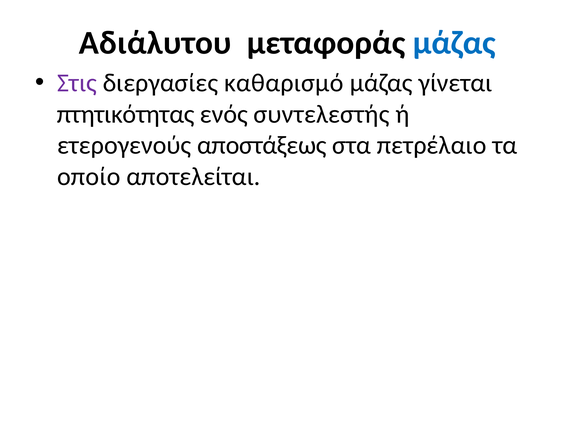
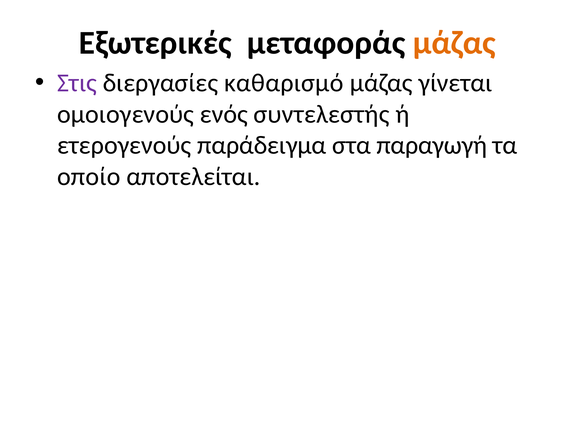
Αδιάλυτου: Αδιάλυτου -> Εξωτερικές (155, 43)
μάζας colour: blue -> orange (454, 43)
πτητικότητας: πτητικότητας -> ομοιογενούς (125, 114)
αποστάξεως: αποστάξεως -> παράδειγμα (262, 146)
πετρέλαιο: πετρέλαιο -> παραγωγή (432, 146)
